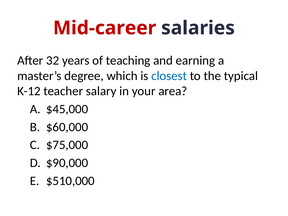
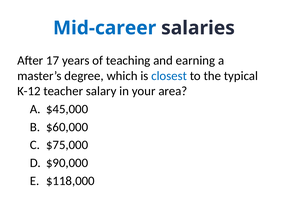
Mid-career colour: red -> blue (105, 28)
32: 32 -> 17 (53, 60)
$510,000: $510,000 -> $118,000 (70, 181)
